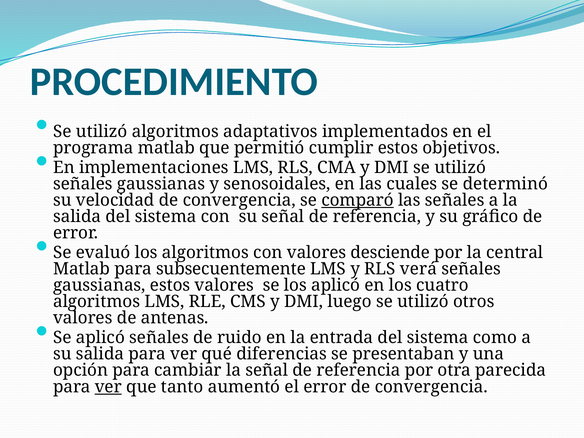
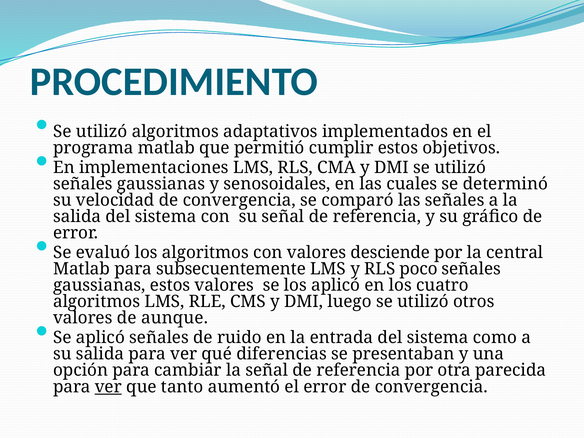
comparó underline: present -> none (358, 200)
verá: verá -> poco (419, 269)
antenas: antenas -> aunque (175, 318)
